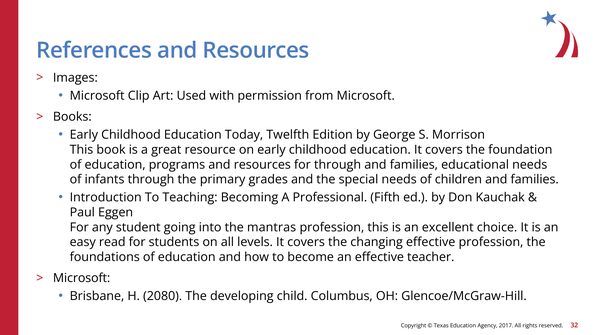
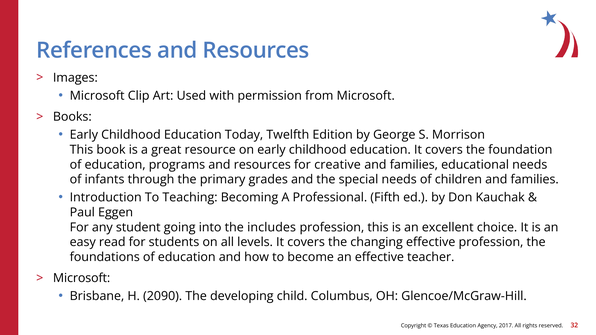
for through: through -> creative (338, 165)
mantras: mantras -> includes (272, 227)
2080: 2080 -> 2090 (163, 296)
